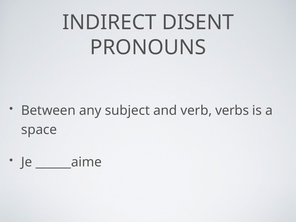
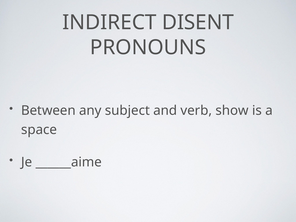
verbs: verbs -> show (232, 111)
